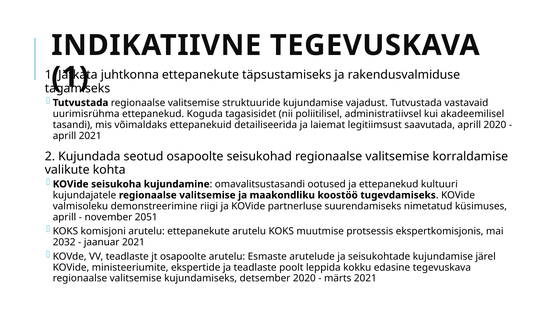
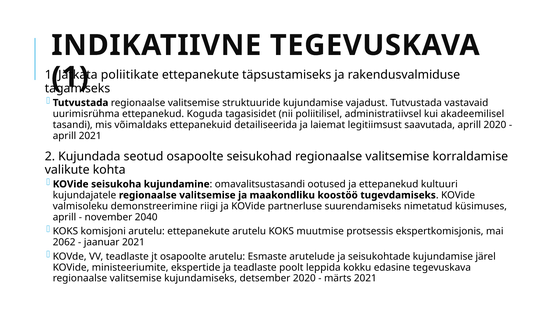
juhtkonna: juhtkonna -> poliitikate (130, 75)
2051: 2051 -> 2040 (146, 217)
2032: 2032 -> 2062 (64, 242)
